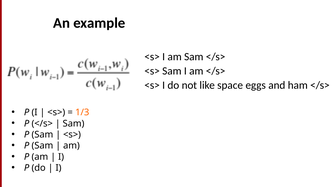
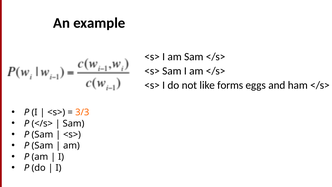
space: space -> forms (230, 85)
1/3: 1/3 -> 3/3 (82, 112)
